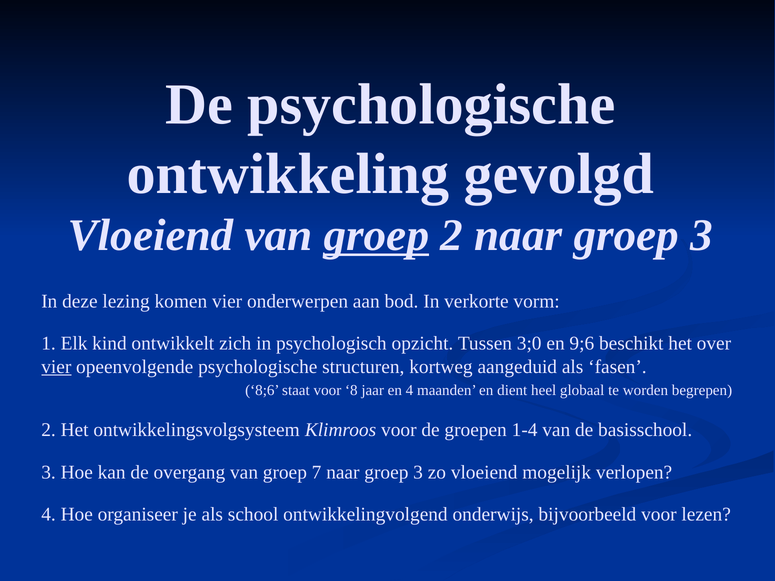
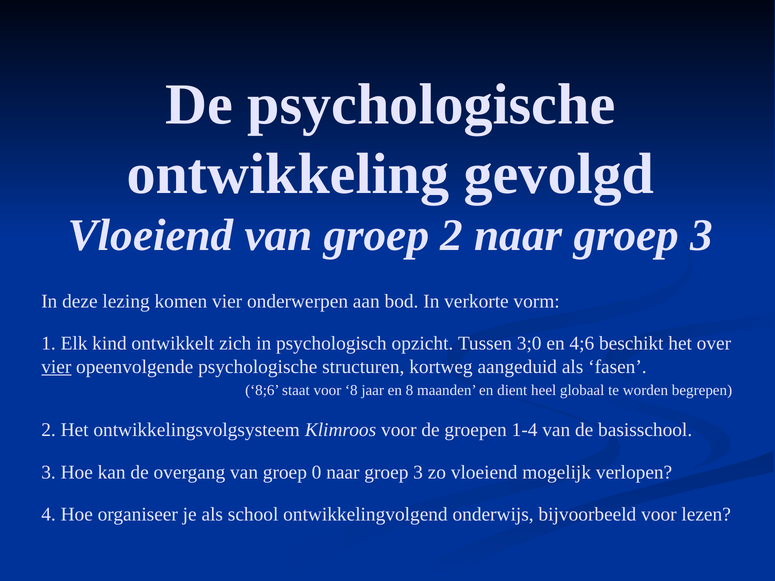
groep underline: present -> none (376, 235)
9;6: 9;6 -> 4;6 (582, 344)
en 4: 4 -> 8 (410, 390)
7: 7 -> 0 (317, 472)
